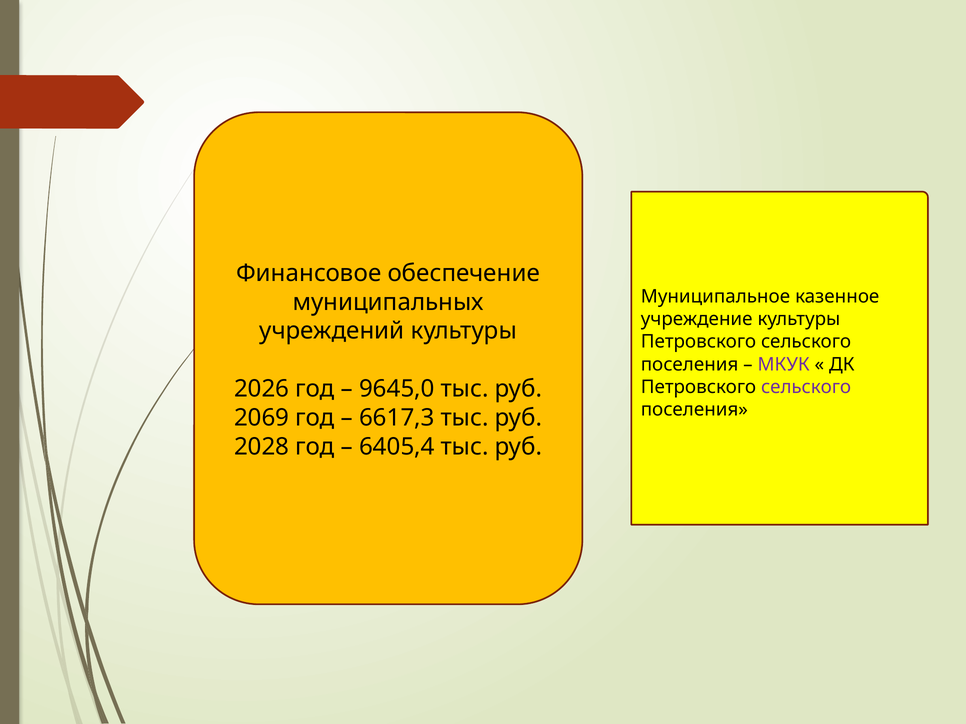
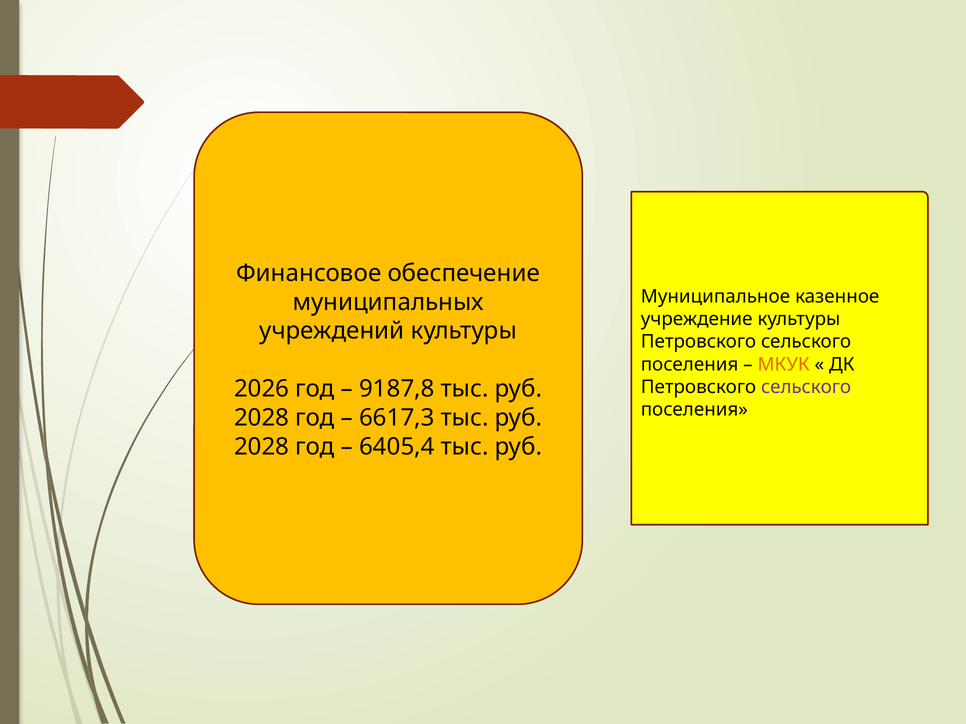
МКУК colour: purple -> orange (784, 365)
9645,0: 9645,0 -> 9187,8 (397, 389)
2069: 2069 -> 2028 (262, 418)
